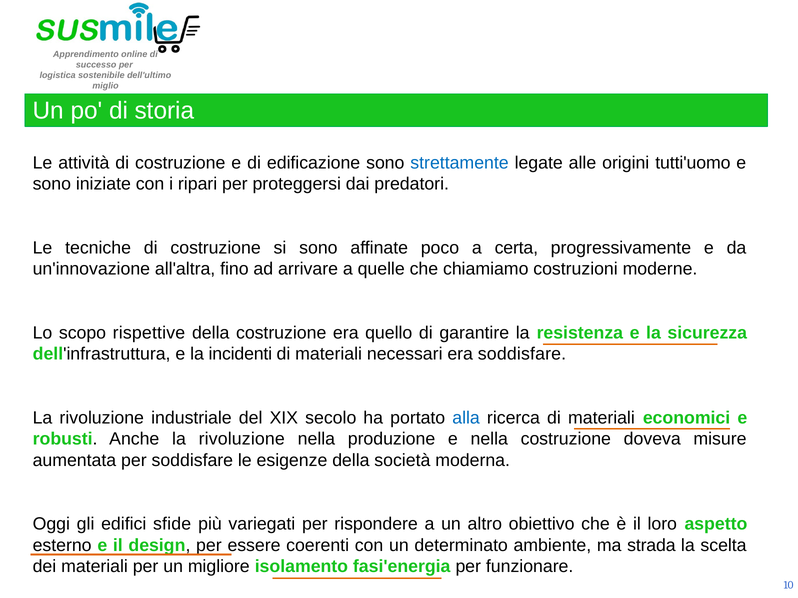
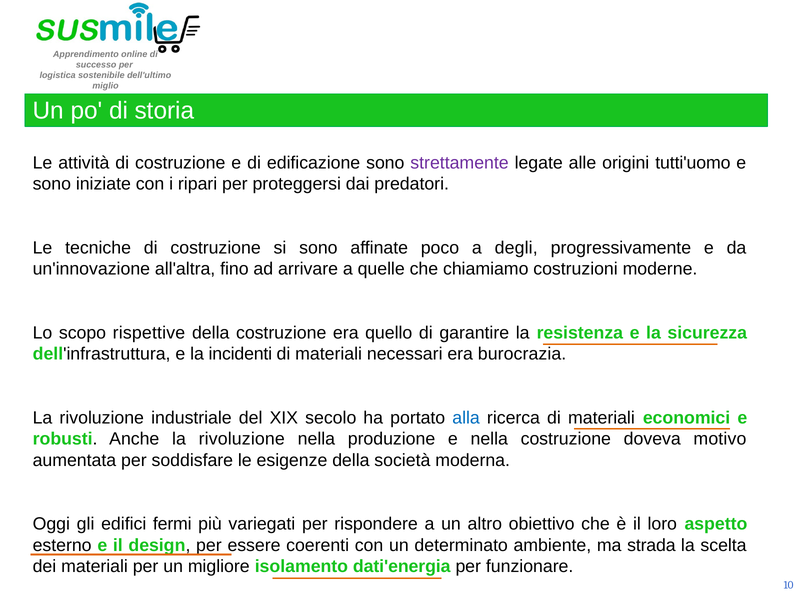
strettamente colour: blue -> purple (460, 163)
certa: certa -> degli (516, 248)
era soddisfare: soddisfare -> burocrazia (522, 354)
misure: misure -> motivo (720, 439)
sfide: sfide -> fermi (172, 524)
fasi'energia: fasi'energia -> dati'energia (402, 567)
